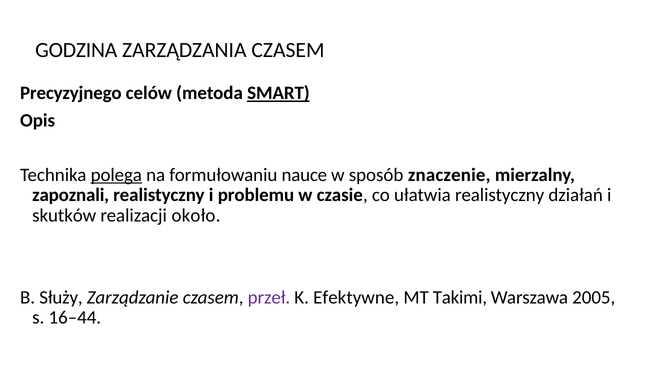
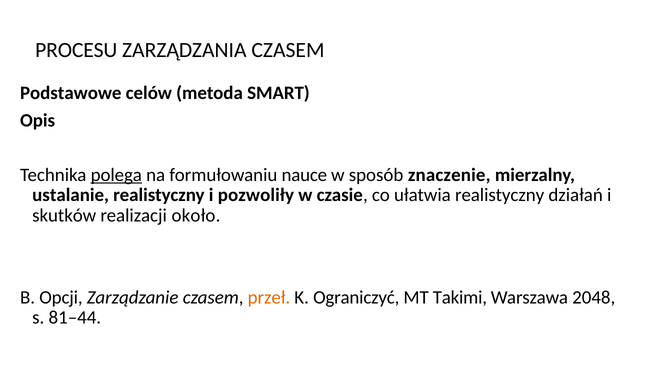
GODZINA: GODZINA -> PROCESU (76, 50)
Precyzyjnego: Precyzyjnego -> Podstawowe (71, 93)
SMART underline: present -> none (278, 93)
zapoznali: zapoznali -> ustalanie (71, 195)
problemu: problemu -> pozwoliły (256, 195)
Służy: Służy -> Opcji (61, 297)
przeł colour: purple -> orange (269, 297)
Efektywne: Efektywne -> Ograniczyć (356, 297)
2005: 2005 -> 2048 (594, 297)
16–44: 16–44 -> 81–44 (75, 318)
